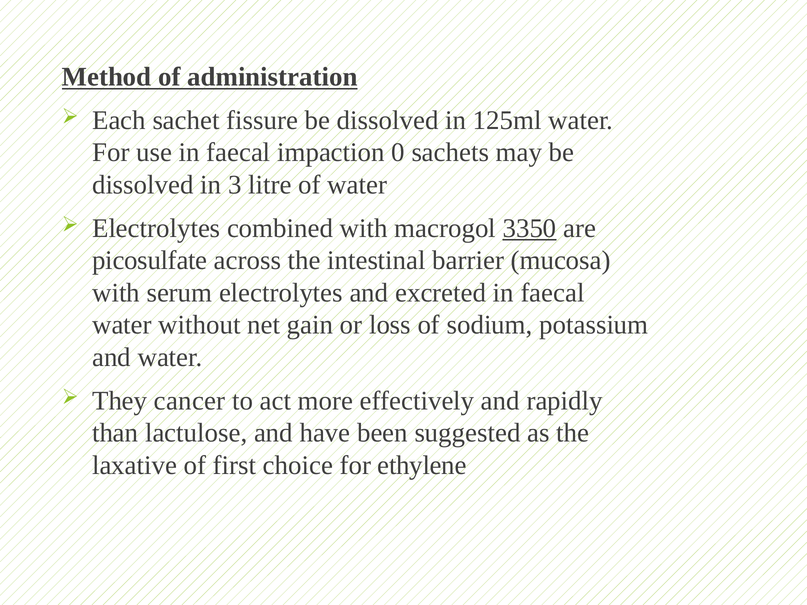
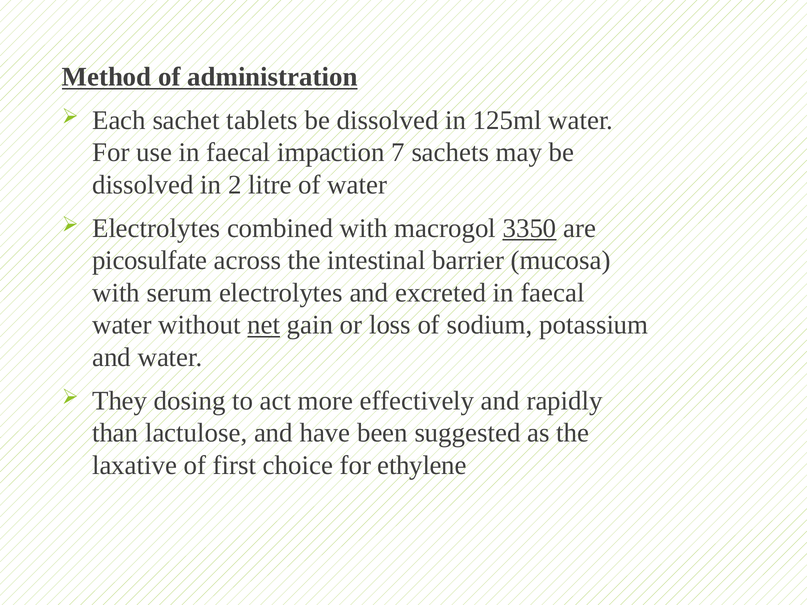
fissure: fissure -> tablets (262, 120)
0: 0 -> 7 (398, 153)
3: 3 -> 2 (235, 185)
net underline: none -> present (264, 325)
cancer: cancer -> dosing (190, 401)
